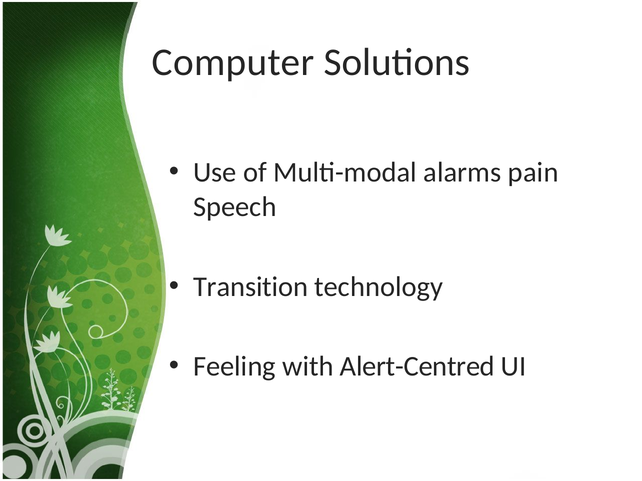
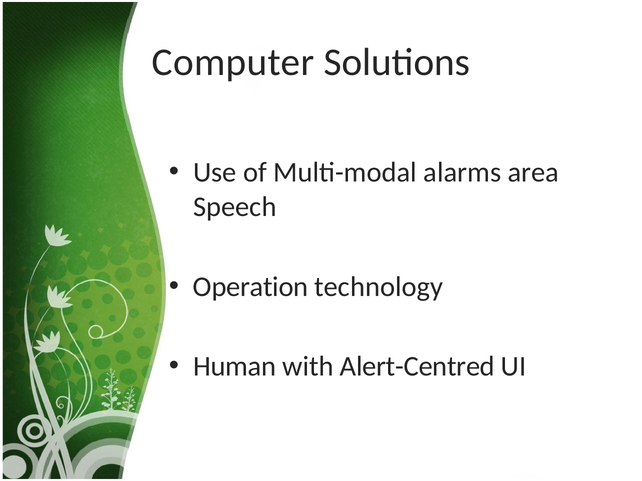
pain: pain -> area (533, 173)
Transition: Transition -> Operation (251, 287)
Feeling: Feeling -> Human (235, 367)
